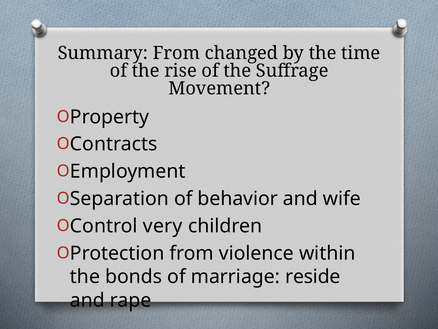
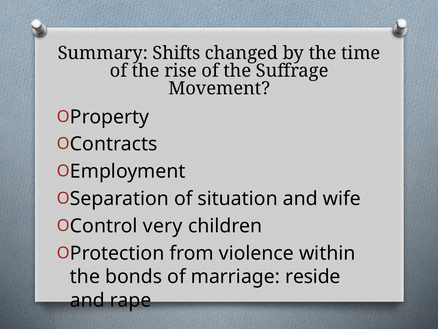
Summary From: From -> Shifts (177, 53)
behavior: behavior -> situation (238, 199)
